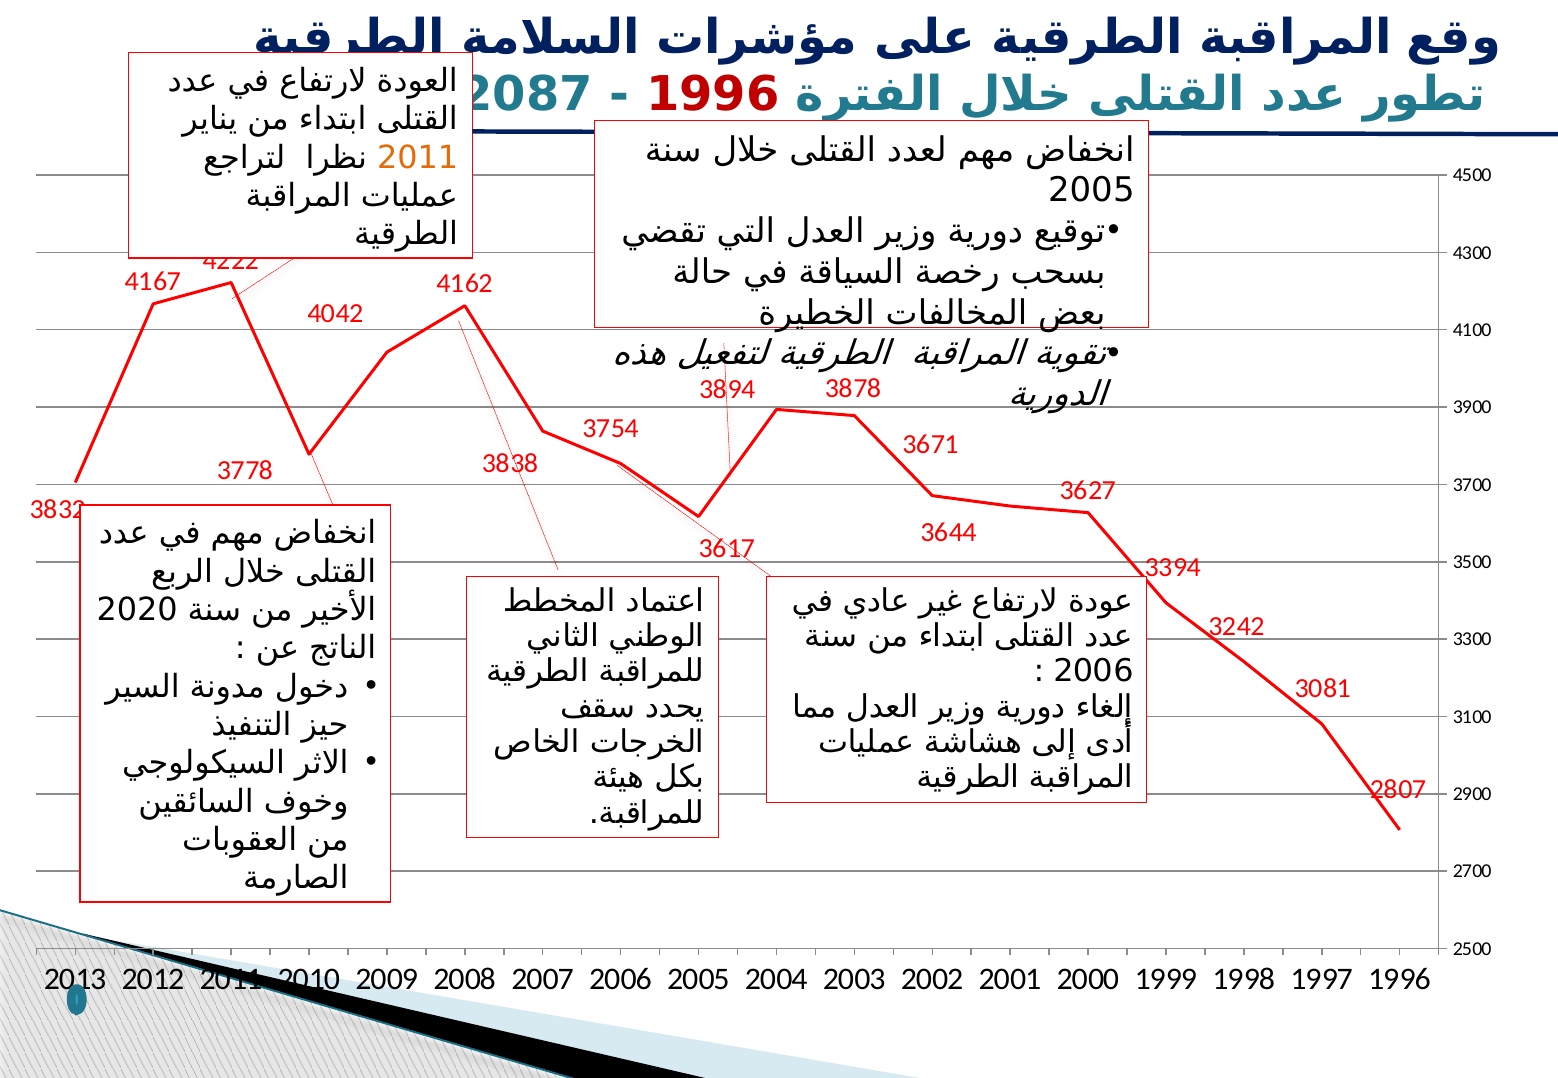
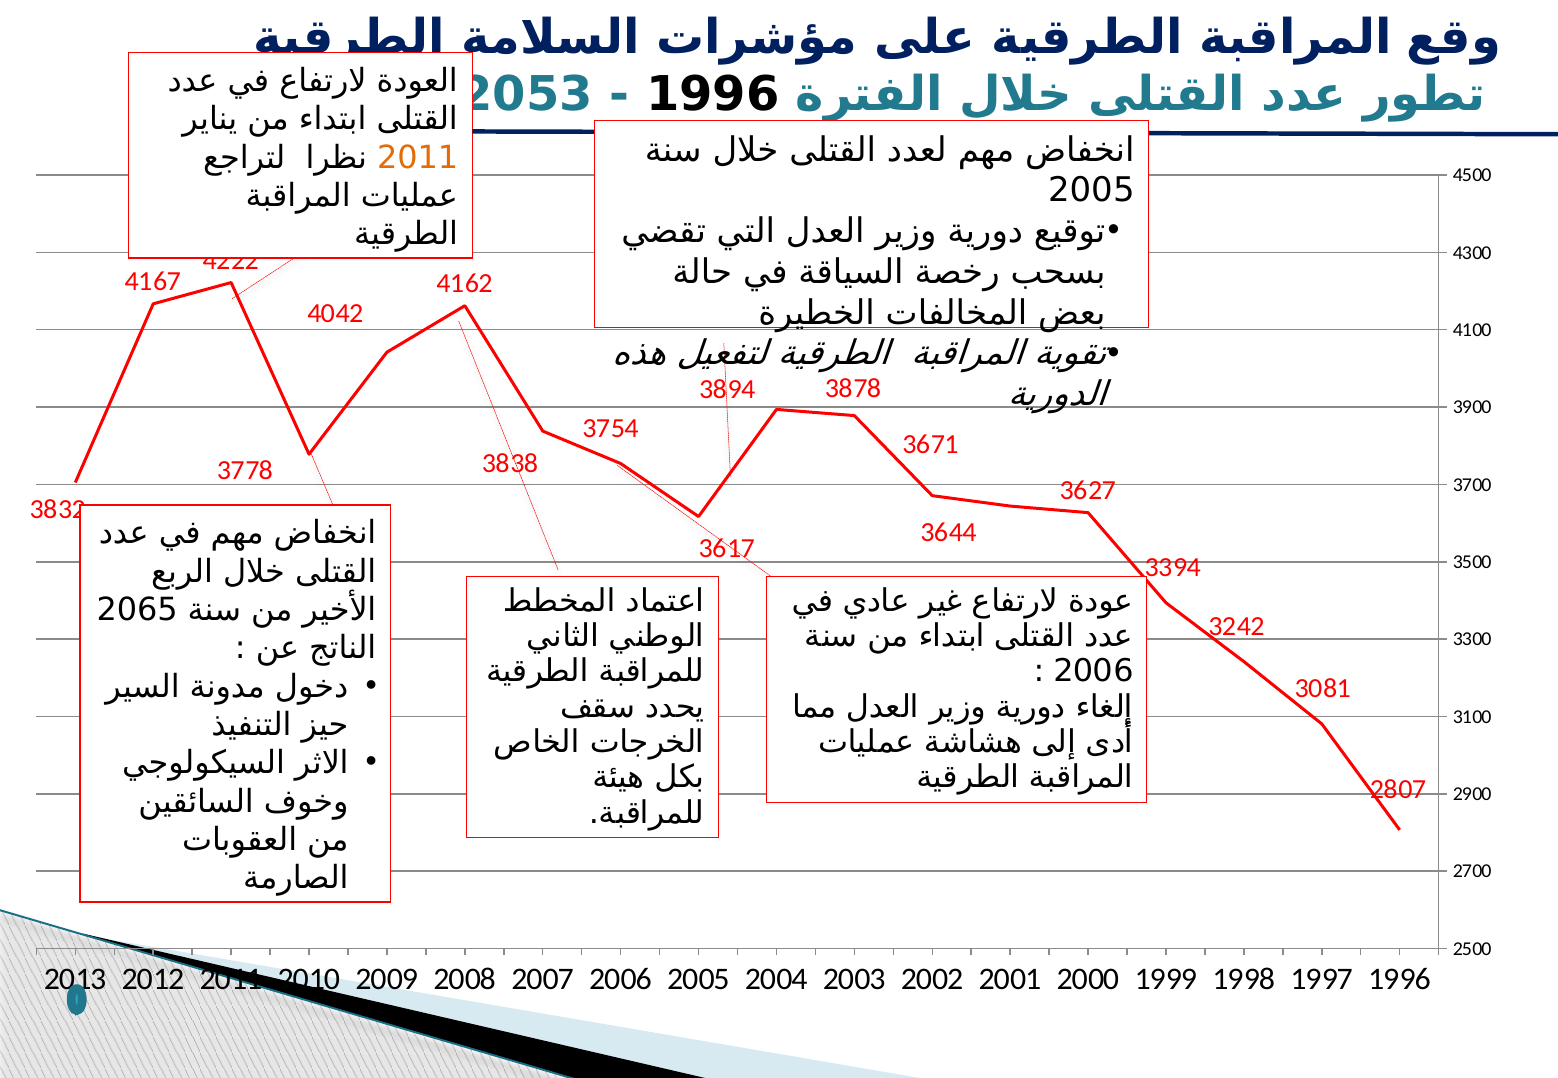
2087: 2087 -> 2053 (526, 95)
1996 colour: red -> black (713, 95)
2020: 2020 -> 2065 (137, 610)
